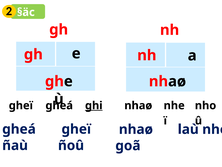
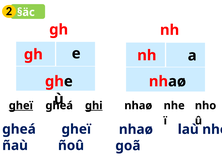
gheï underline: none -> present (21, 105)
